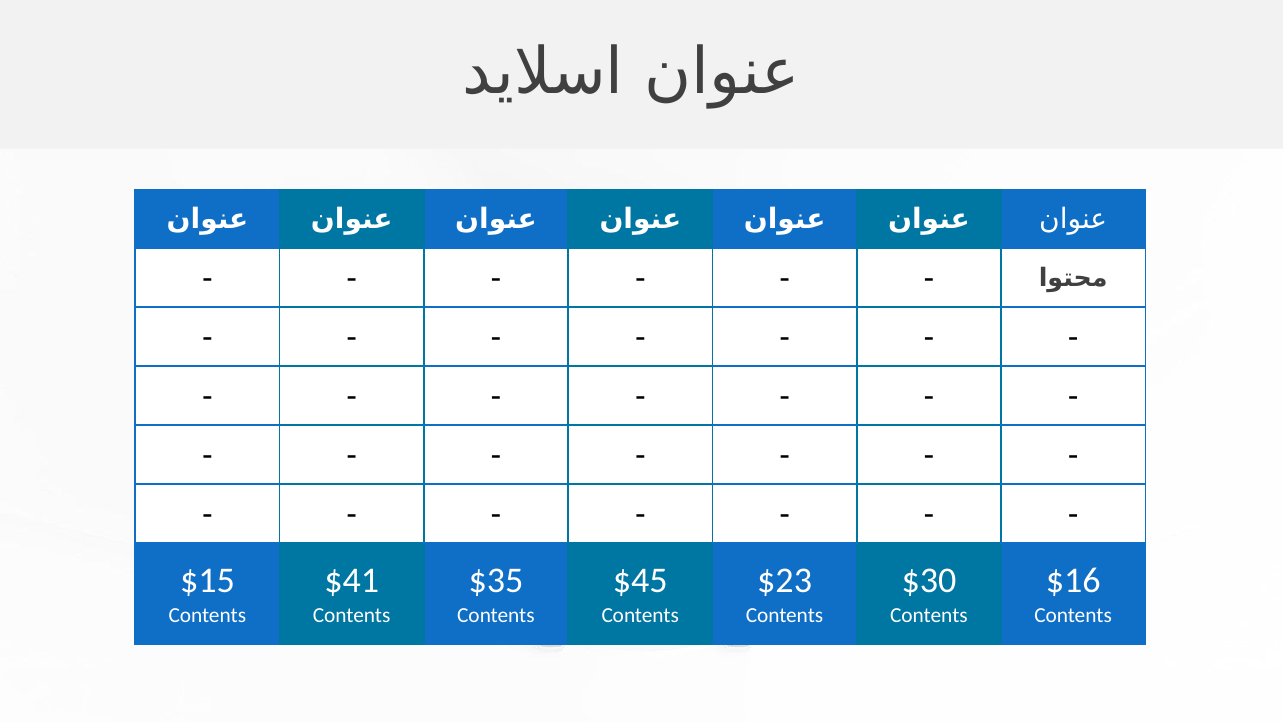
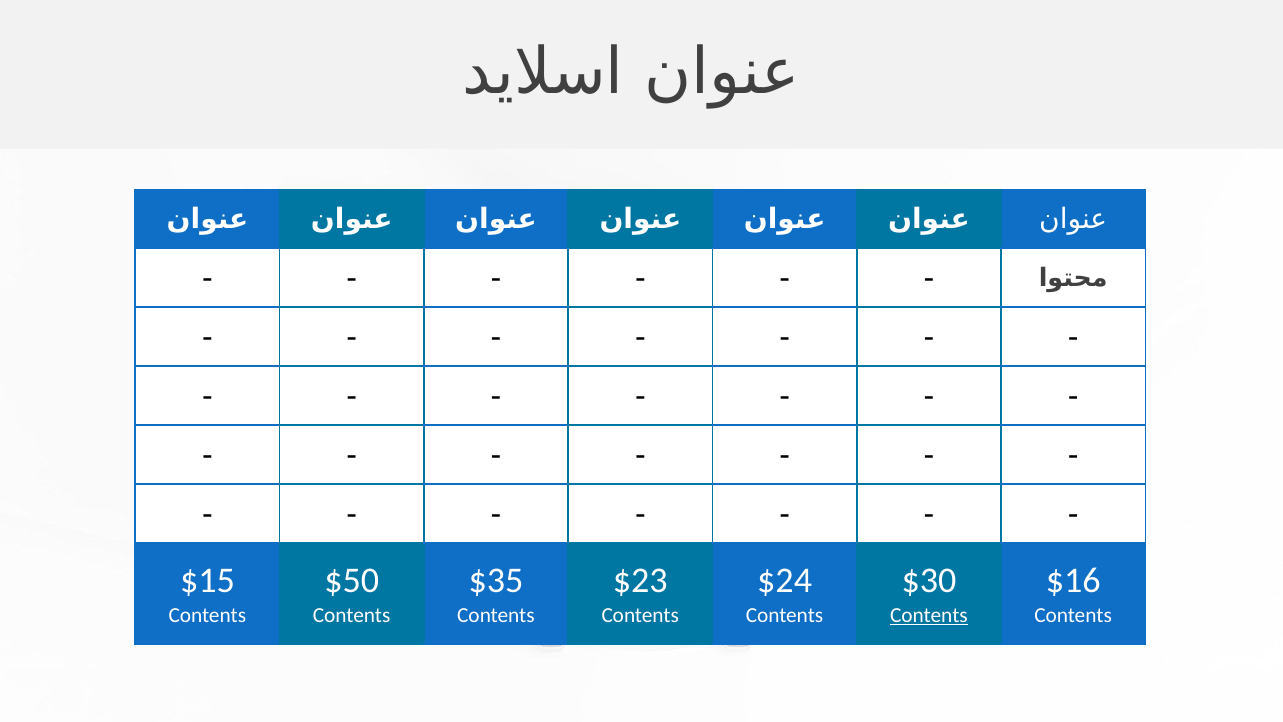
$41: $41 -> $50 (352, 580)
$45: $45 -> $23 (640, 580)
$23: $23 -> $24 (785, 580)
Contents underline: none -> present (929, 615)
